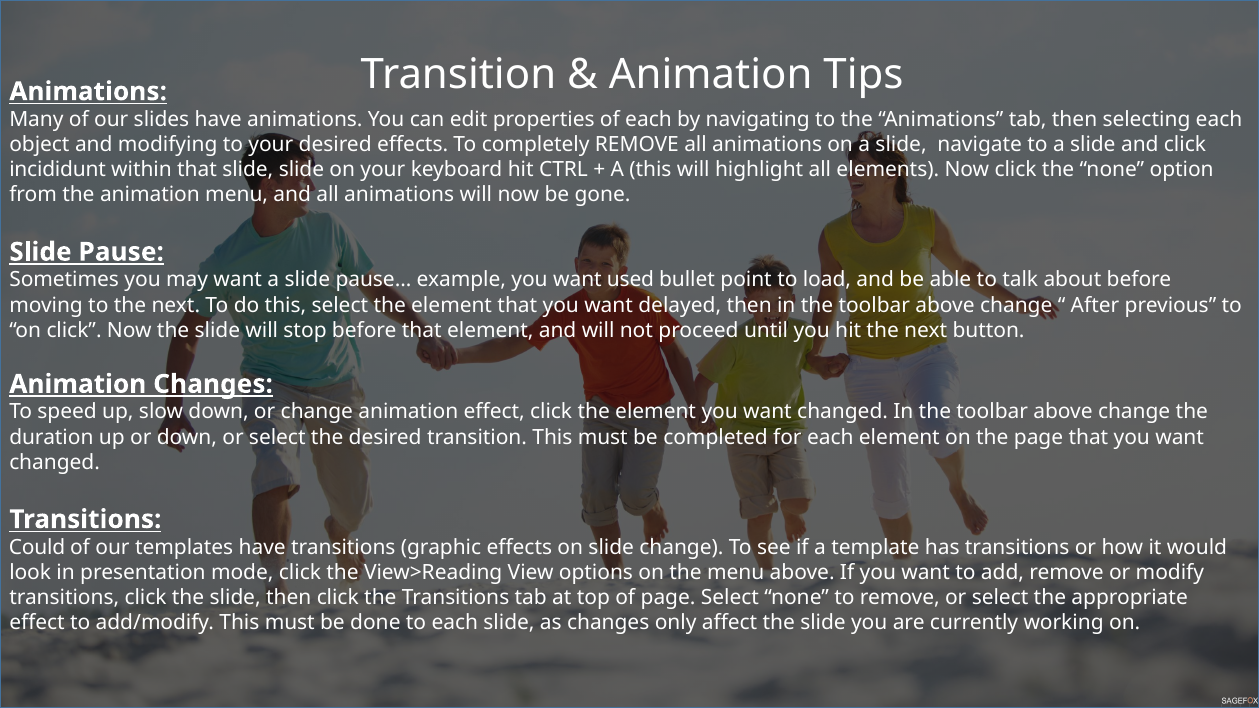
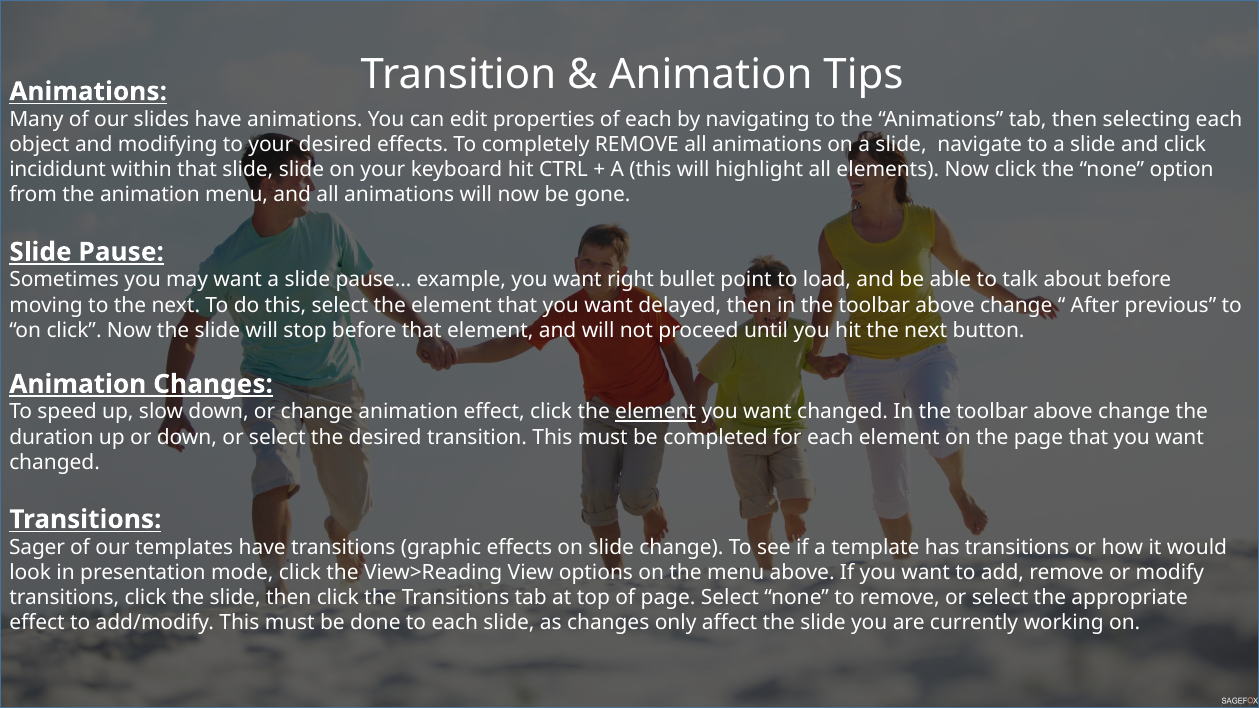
used: used -> right (631, 280)
element underline: none -> present (656, 412)
Could: Could -> Sager (37, 547)
